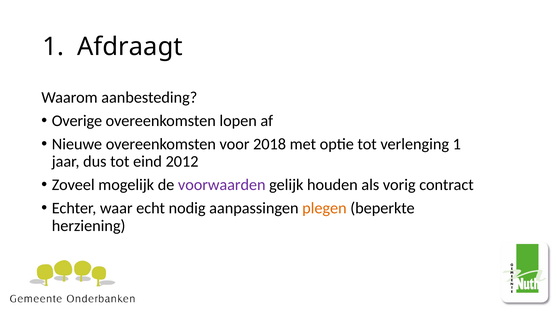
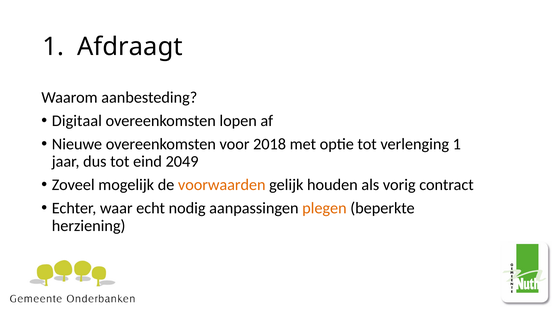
Overige: Overige -> Digitaal (77, 121)
2012: 2012 -> 2049 (182, 162)
voorwaarden colour: purple -> orange (222, 185)
